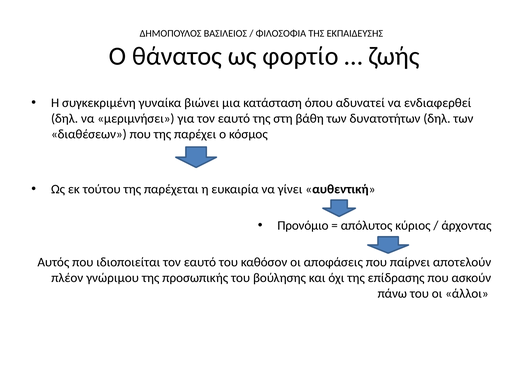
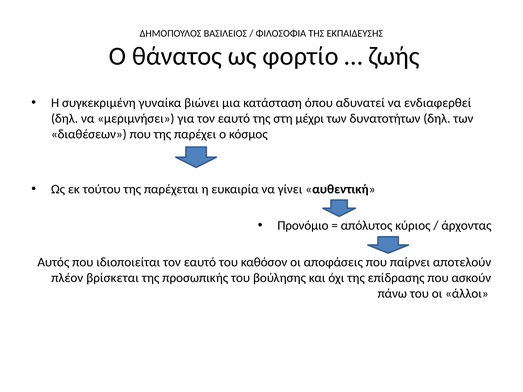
βάθη: βάθη -> μέχρι (310, 119)
γνώριμου: γνώριμου -> βρίσκεται (113, 278)
